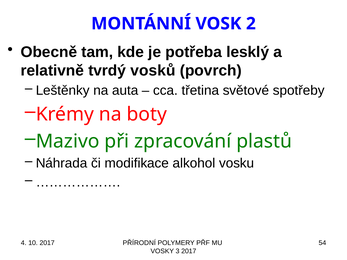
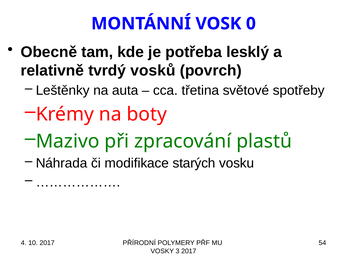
2: 2 -> 0 (251, 24)
alkohol: alkohol -> starých (194, 163)
